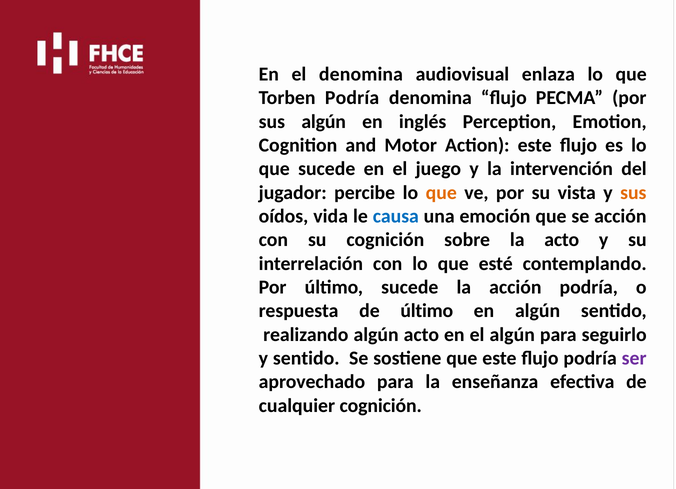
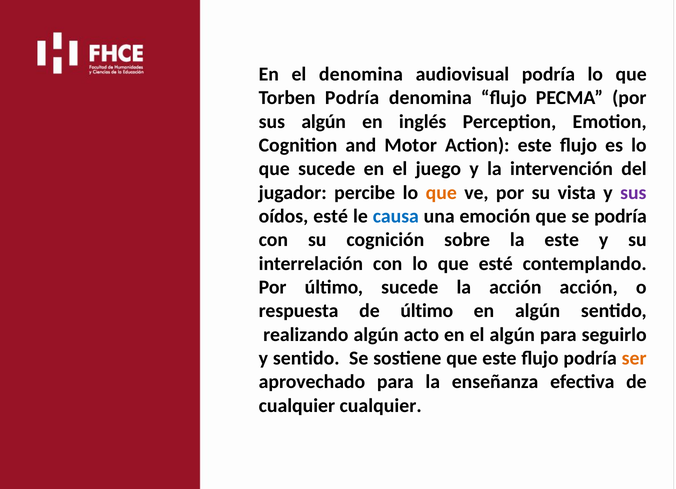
audiovisual enlaza: enlaza -> podría (548, 74)
sus colour: orange -> purple (633, 193)
oídos vida: vida -> esté (331, 217)
se acción: acción -> podría (620, 217)
la acto: acto -> este (562, 240)
acción podría: podría -> acción (589, 288)
ser colour: purple -> orange (634, 359)
cualquier cognición: cognición -> cualquier (381, 406)
